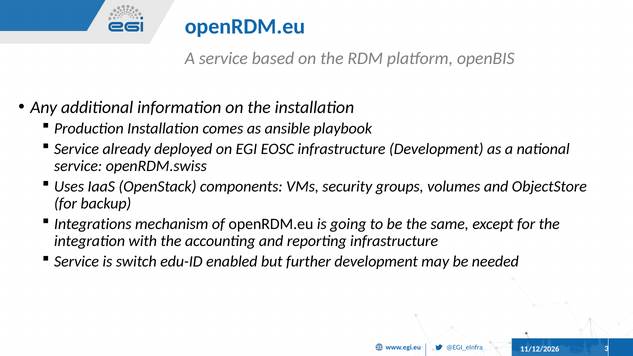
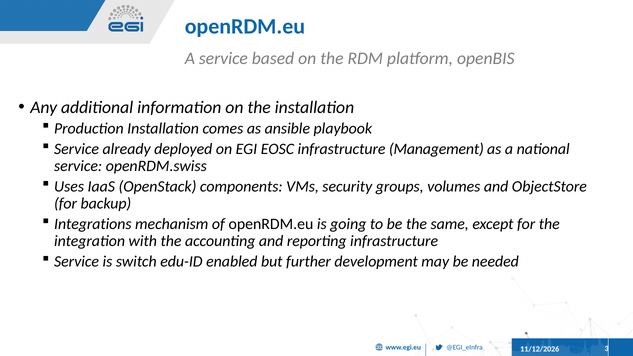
infrastructure Development: Development -> Management (436, 149)
